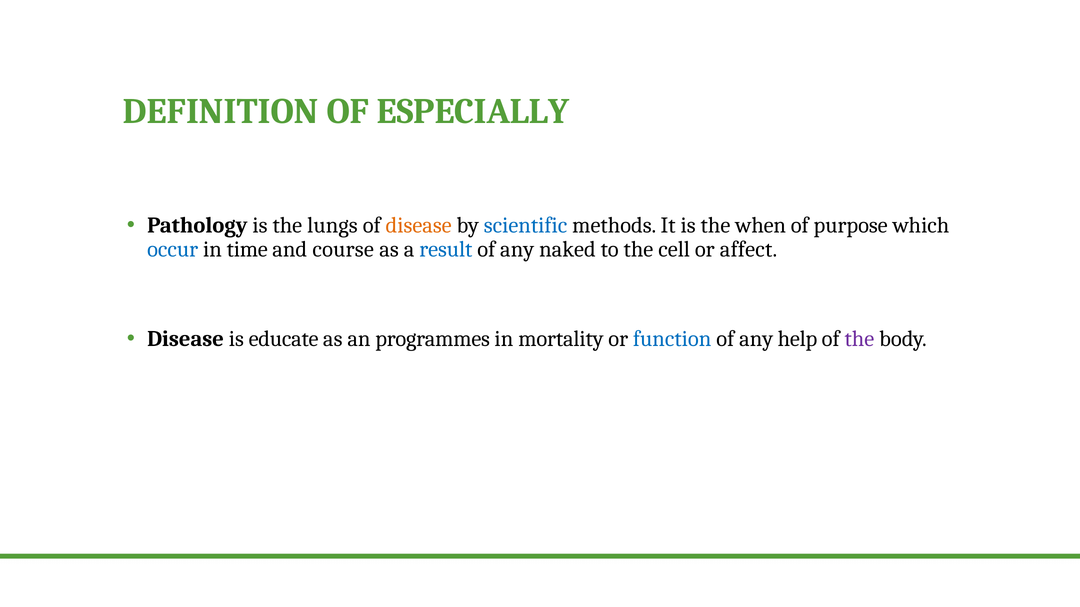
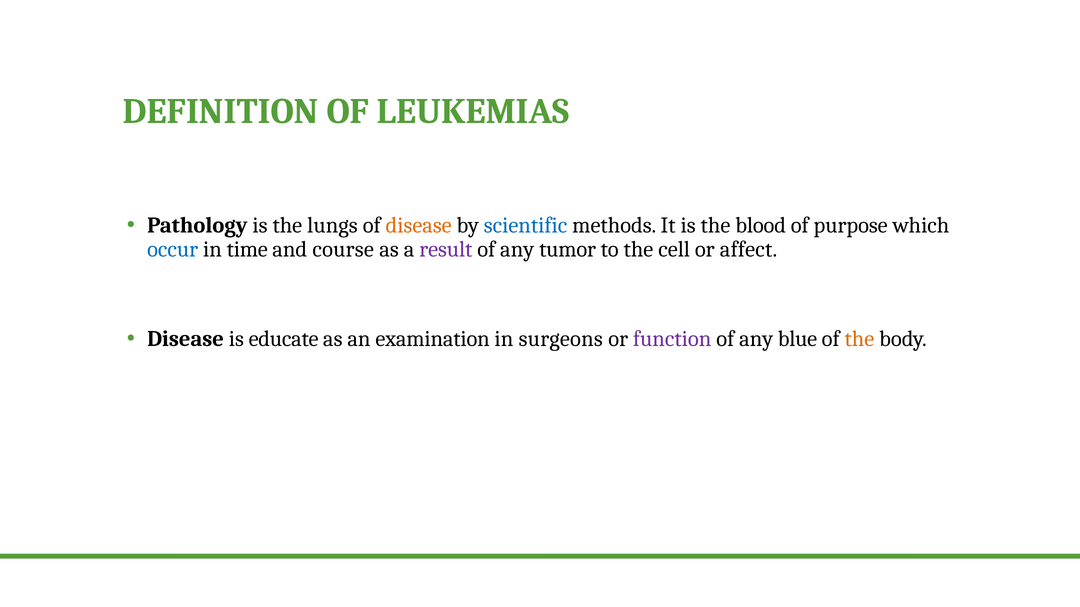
ESPECIALLY: ESPECIALLY -> LEUKEMIAS (473, 111)
when: when -> blood (761, 225)
result colour: blue -> purple (446, 250)
naked: naked -> tumor (568, 250)
programmes: programmes -> examination (433, 339)
mortality: mortality -> surgeons (561, 339)
function colour: blue -> purple (672, 339)
help: help -> blue (797, 339)
the colour: purple -> orange (859, 339)
